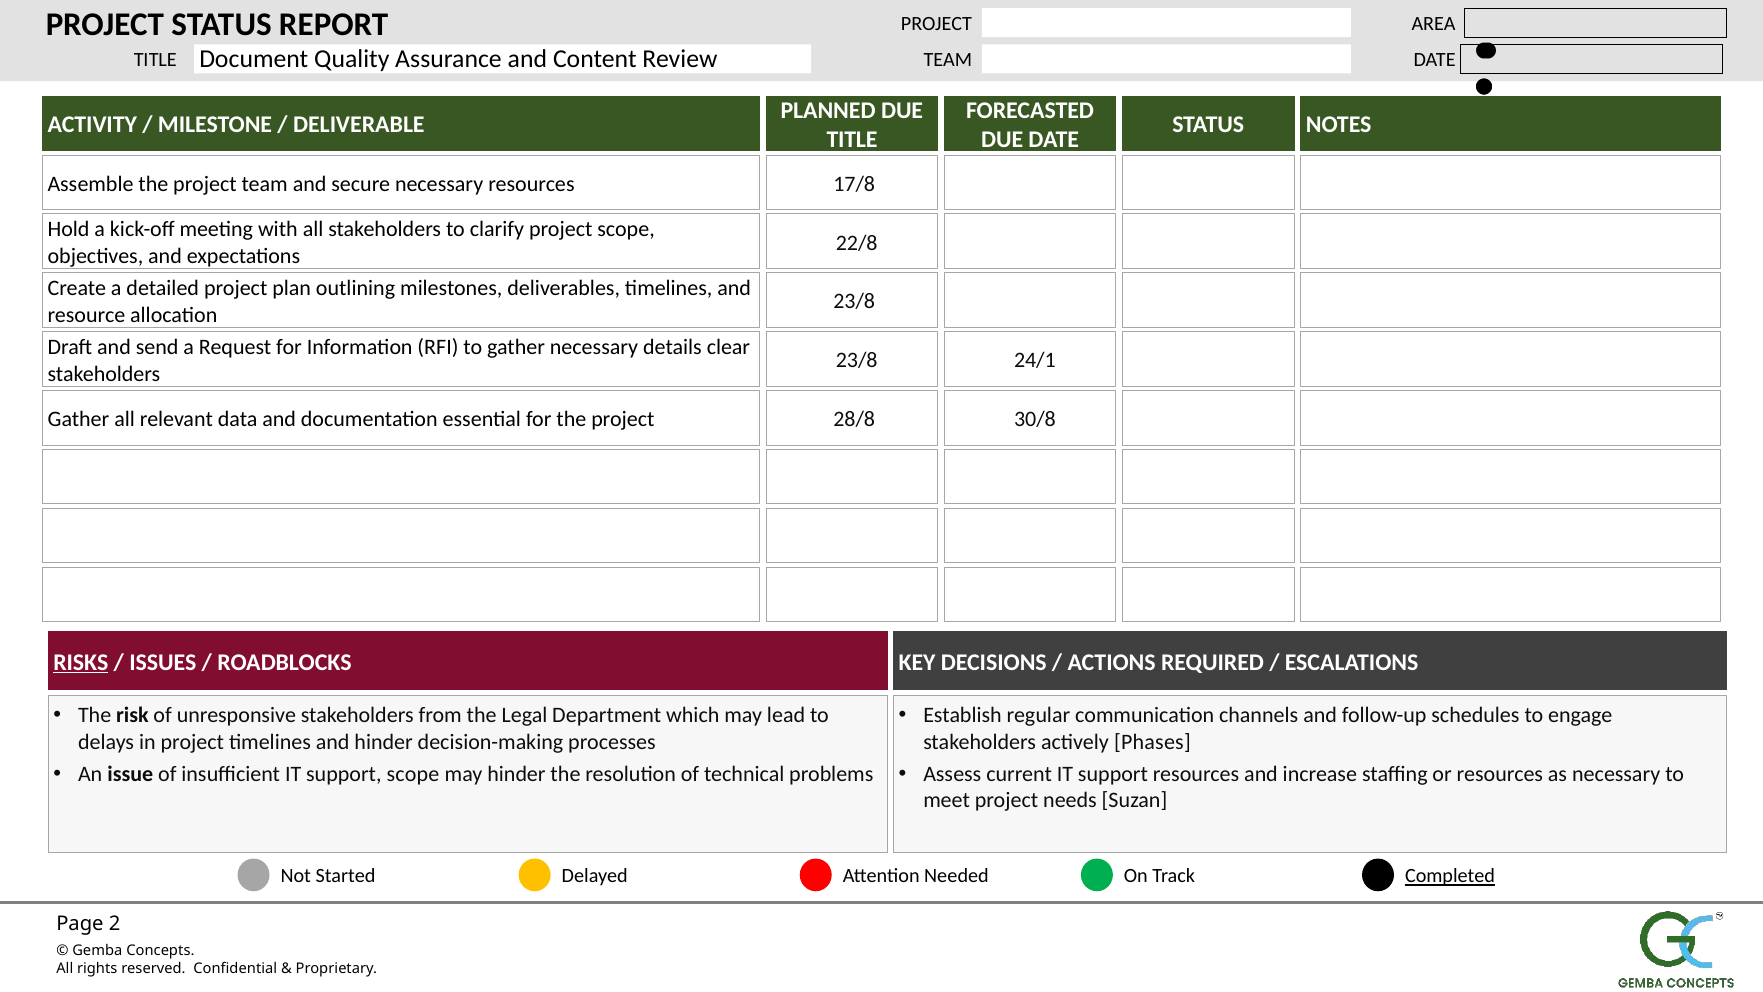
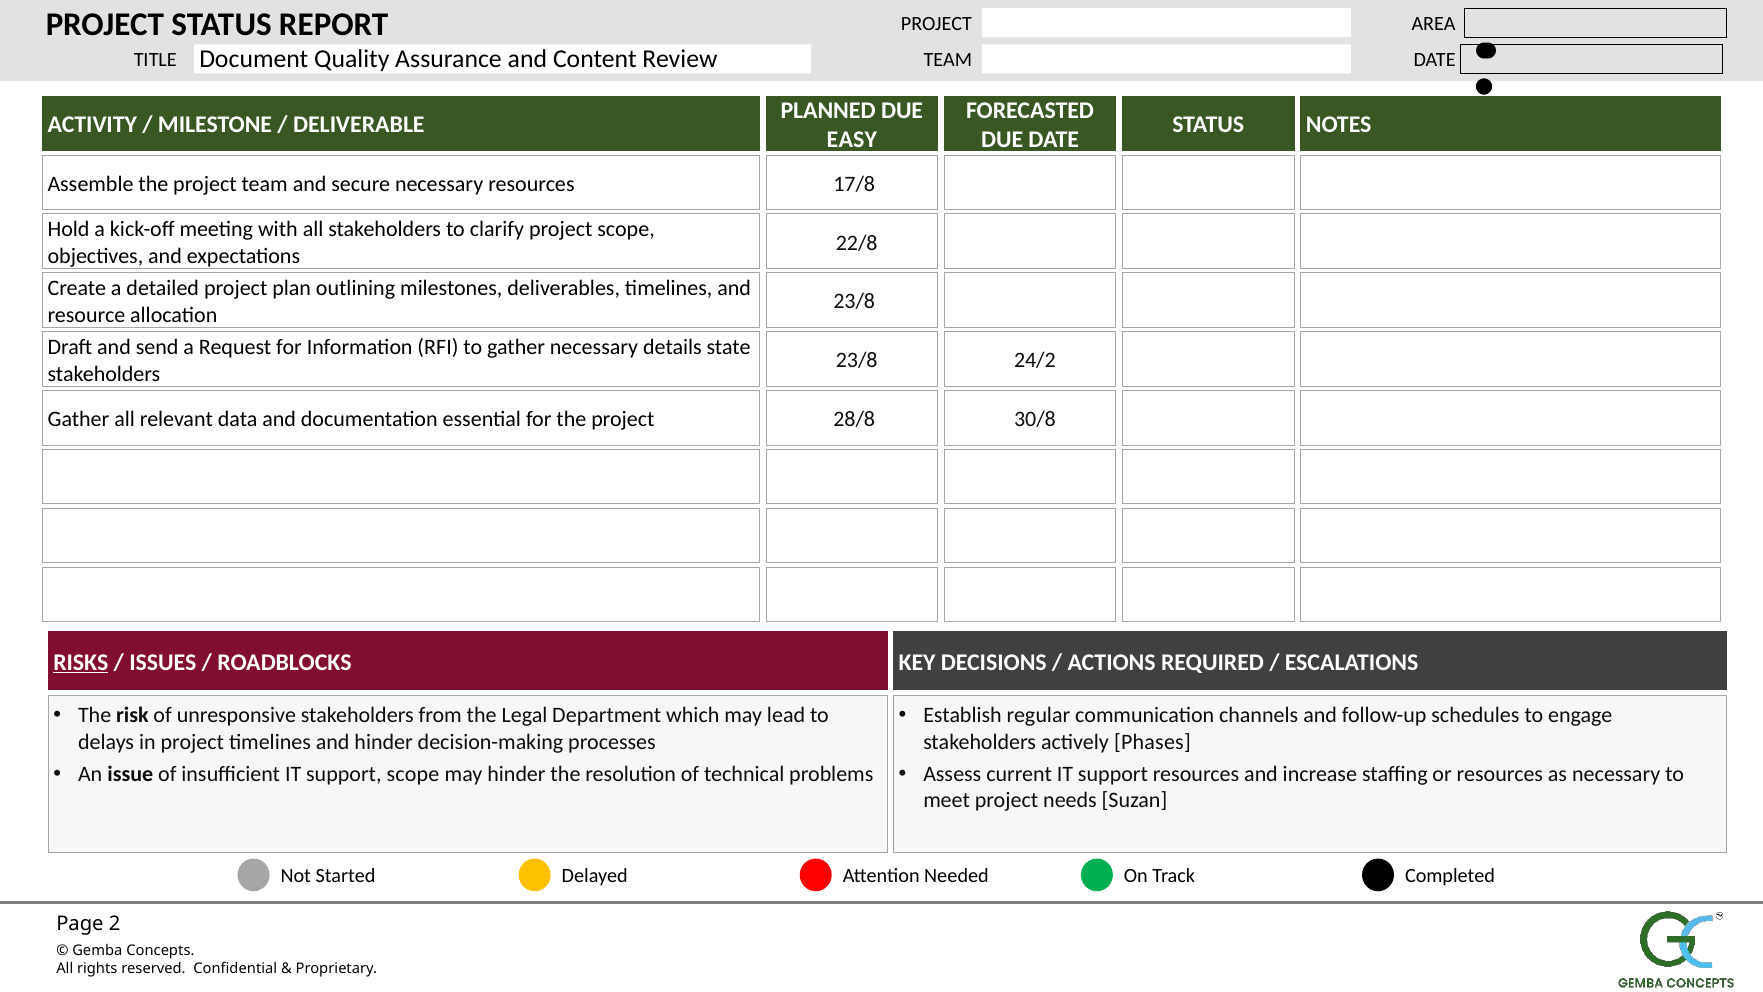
TITLE: TITLE -> EASY (852, 139)
clear: clear -> state (729, 347)
24/1: 24/1 -> 24/2 (1035, 360)
Completed underline: present -> none (1450, 876)
